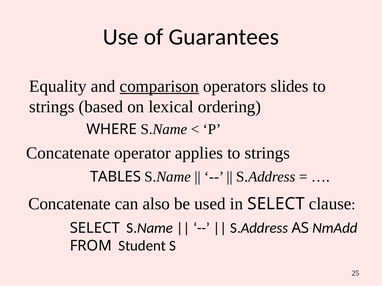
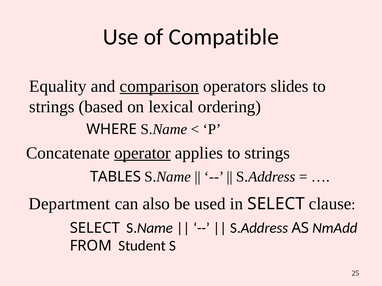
Guarantees: Guarantees -> Compatible (224, 37)
operator underline: none -> present (142, 153)
Concatenate: Concatenate -> Department (69, 204)
